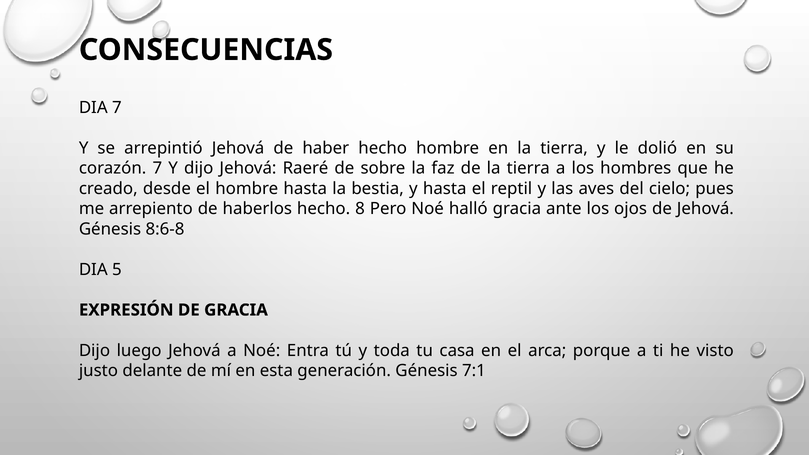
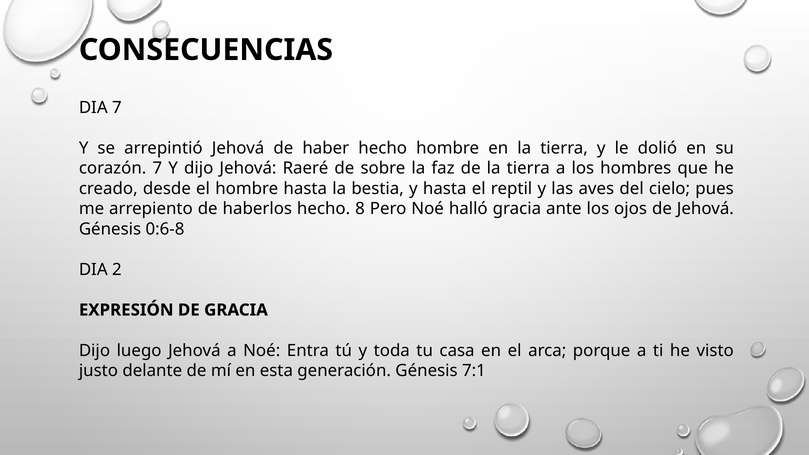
8:6-8: 8:6-8 -> 0:6-8 (165, 229)
5: 5 -> 2 (117, 270)
